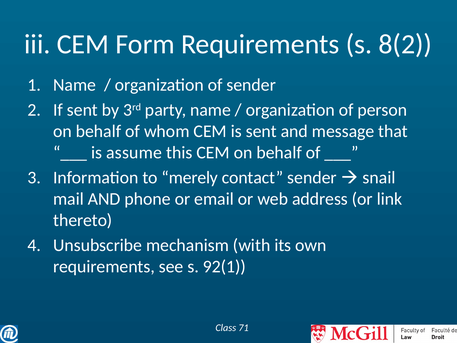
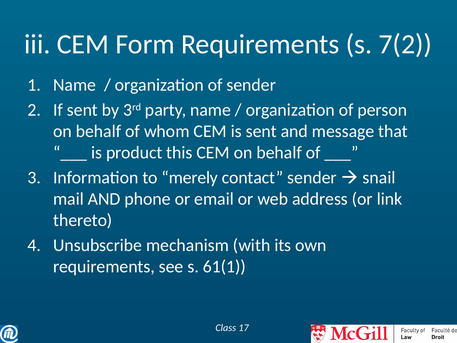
8(2: 8(2 -> 7(2 (405, 44)
assume: assume -> product (134, 153)
92(1: 92(1 -> 61(1 (224, 266)
71: 71 -> 17 (244, 328)
